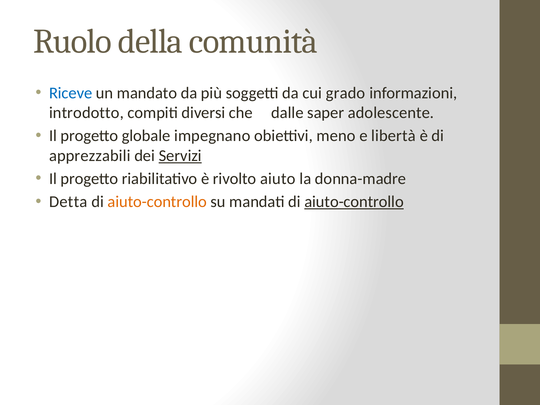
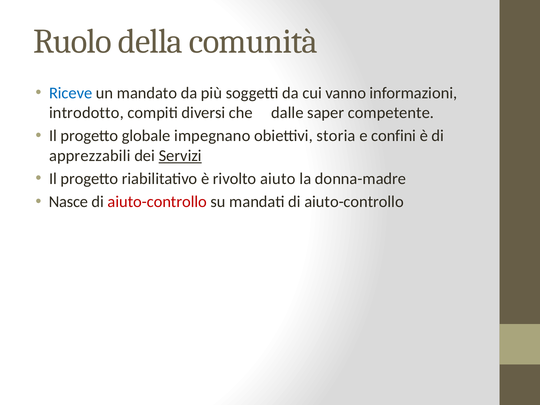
grado: grado -> vanno (346, 93)
adolescente: adolescente -> competente (391, 113)
meno: meno -> storia (336, 136)
libertà: libertà -> confini (394, 136)
Detta: Detta -> Nasce (68, 202)
aiuto-controllo colour: orange -> red (157, 202)
aiuto-controllo underline: present -> none (354, 202)
